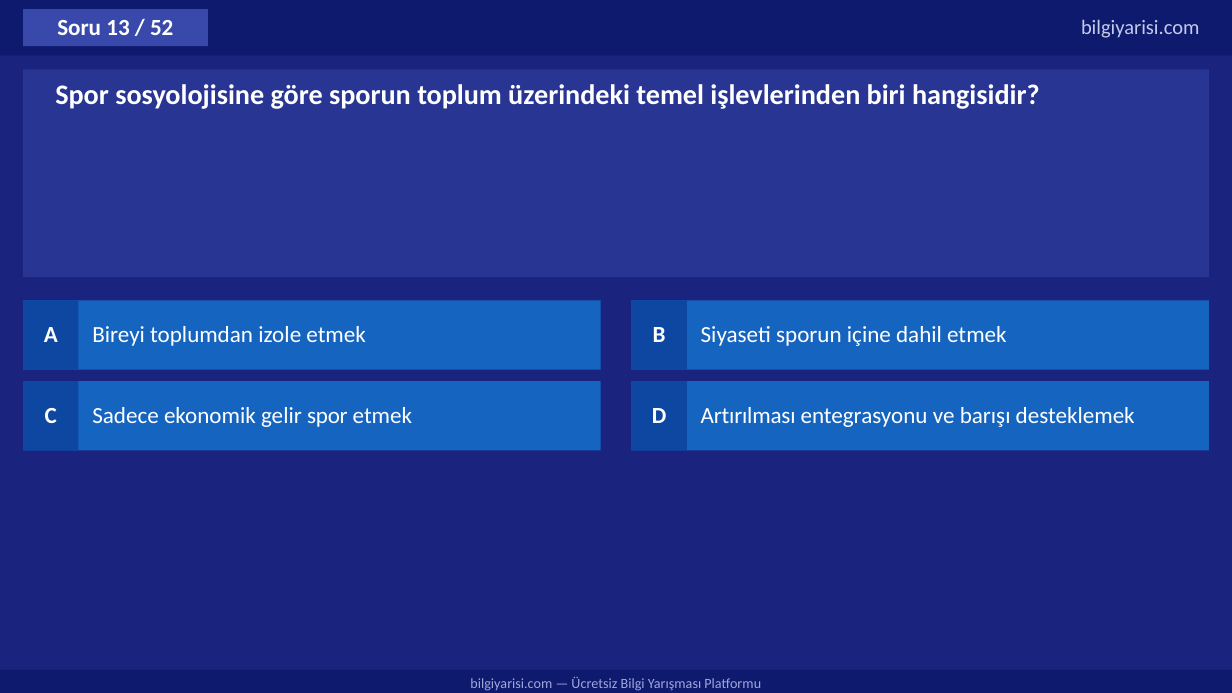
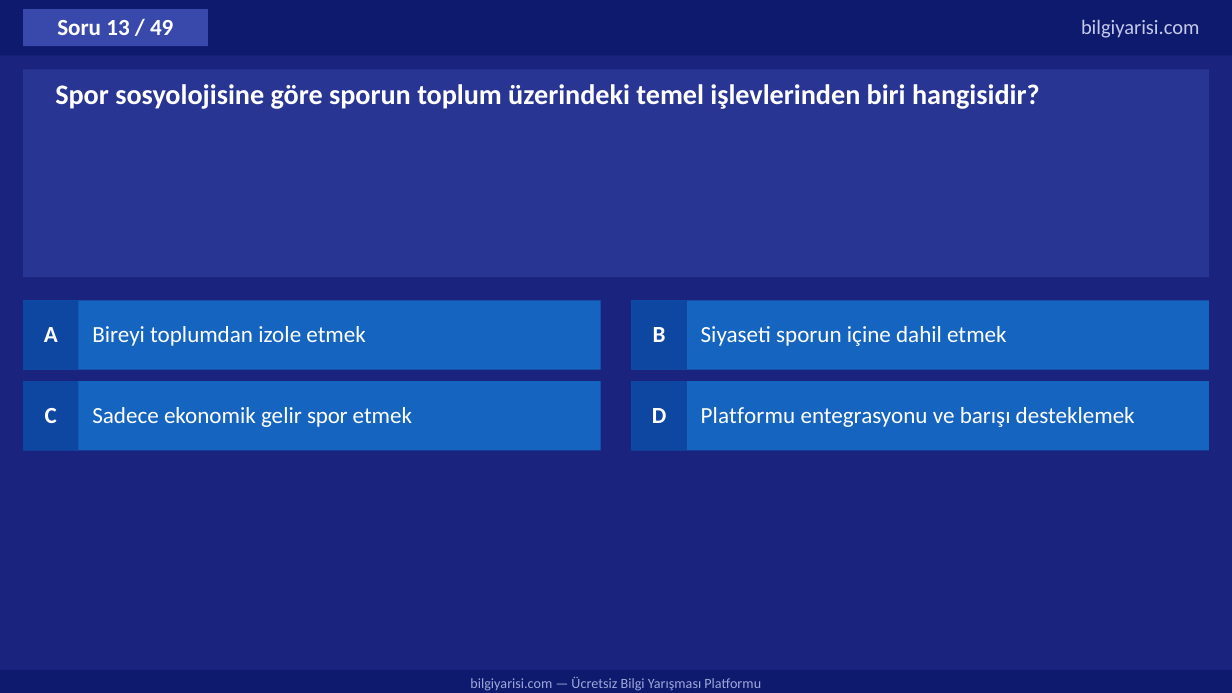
52: 52 -> 49 (162, 28)
D Artırılması: Artırılması -> Platformu (748, 416)
